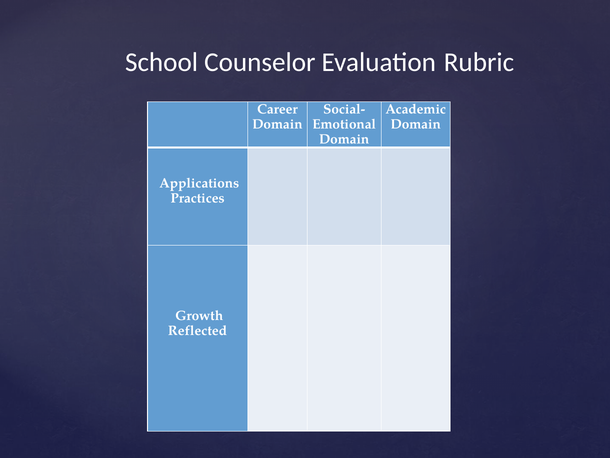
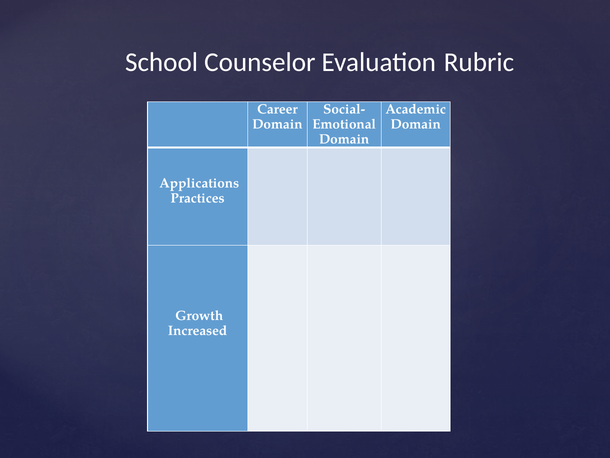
Reflected: Reflected -> Increased (198, 330)
